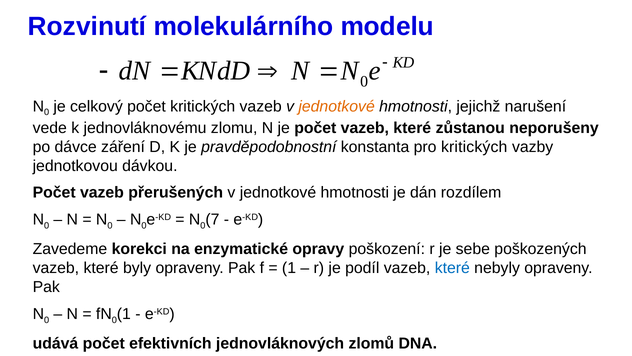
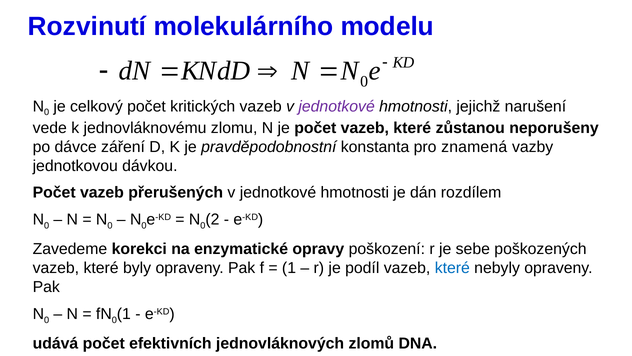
jednotkové colour: orange -> purple (337, 106)
pro kritických: kritických -> znamená (474, 147)
7: 7 -> 2 (212, 219)
